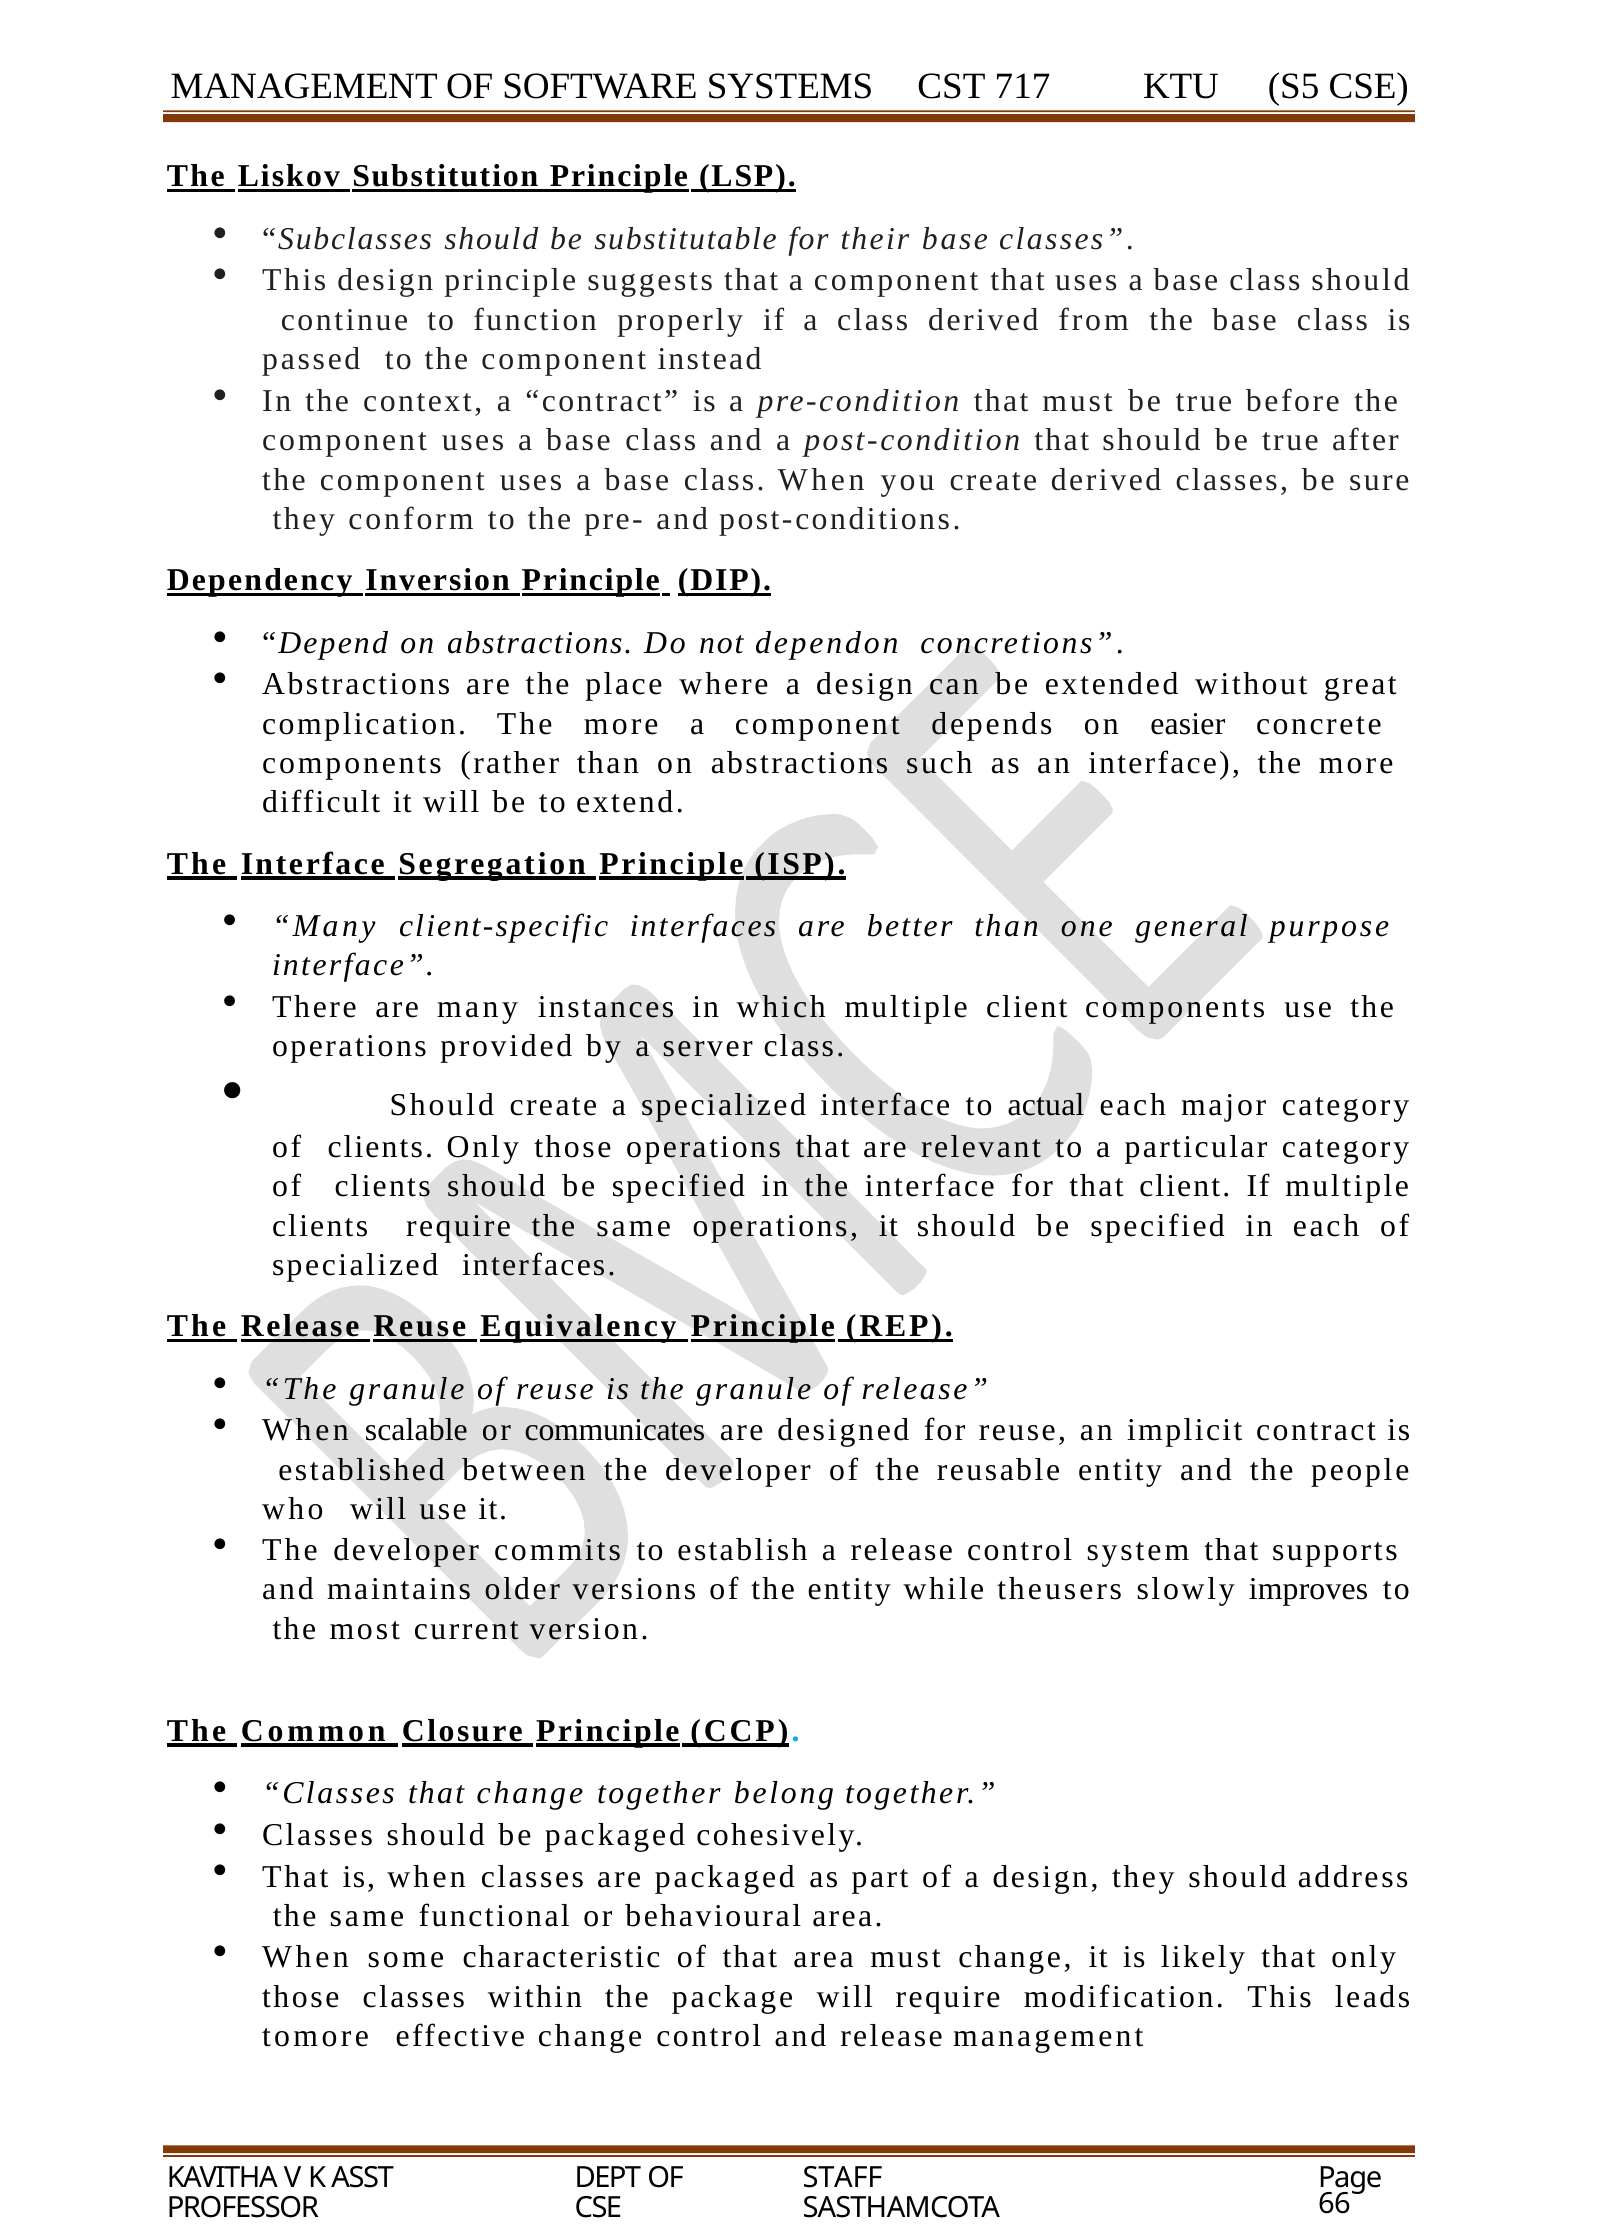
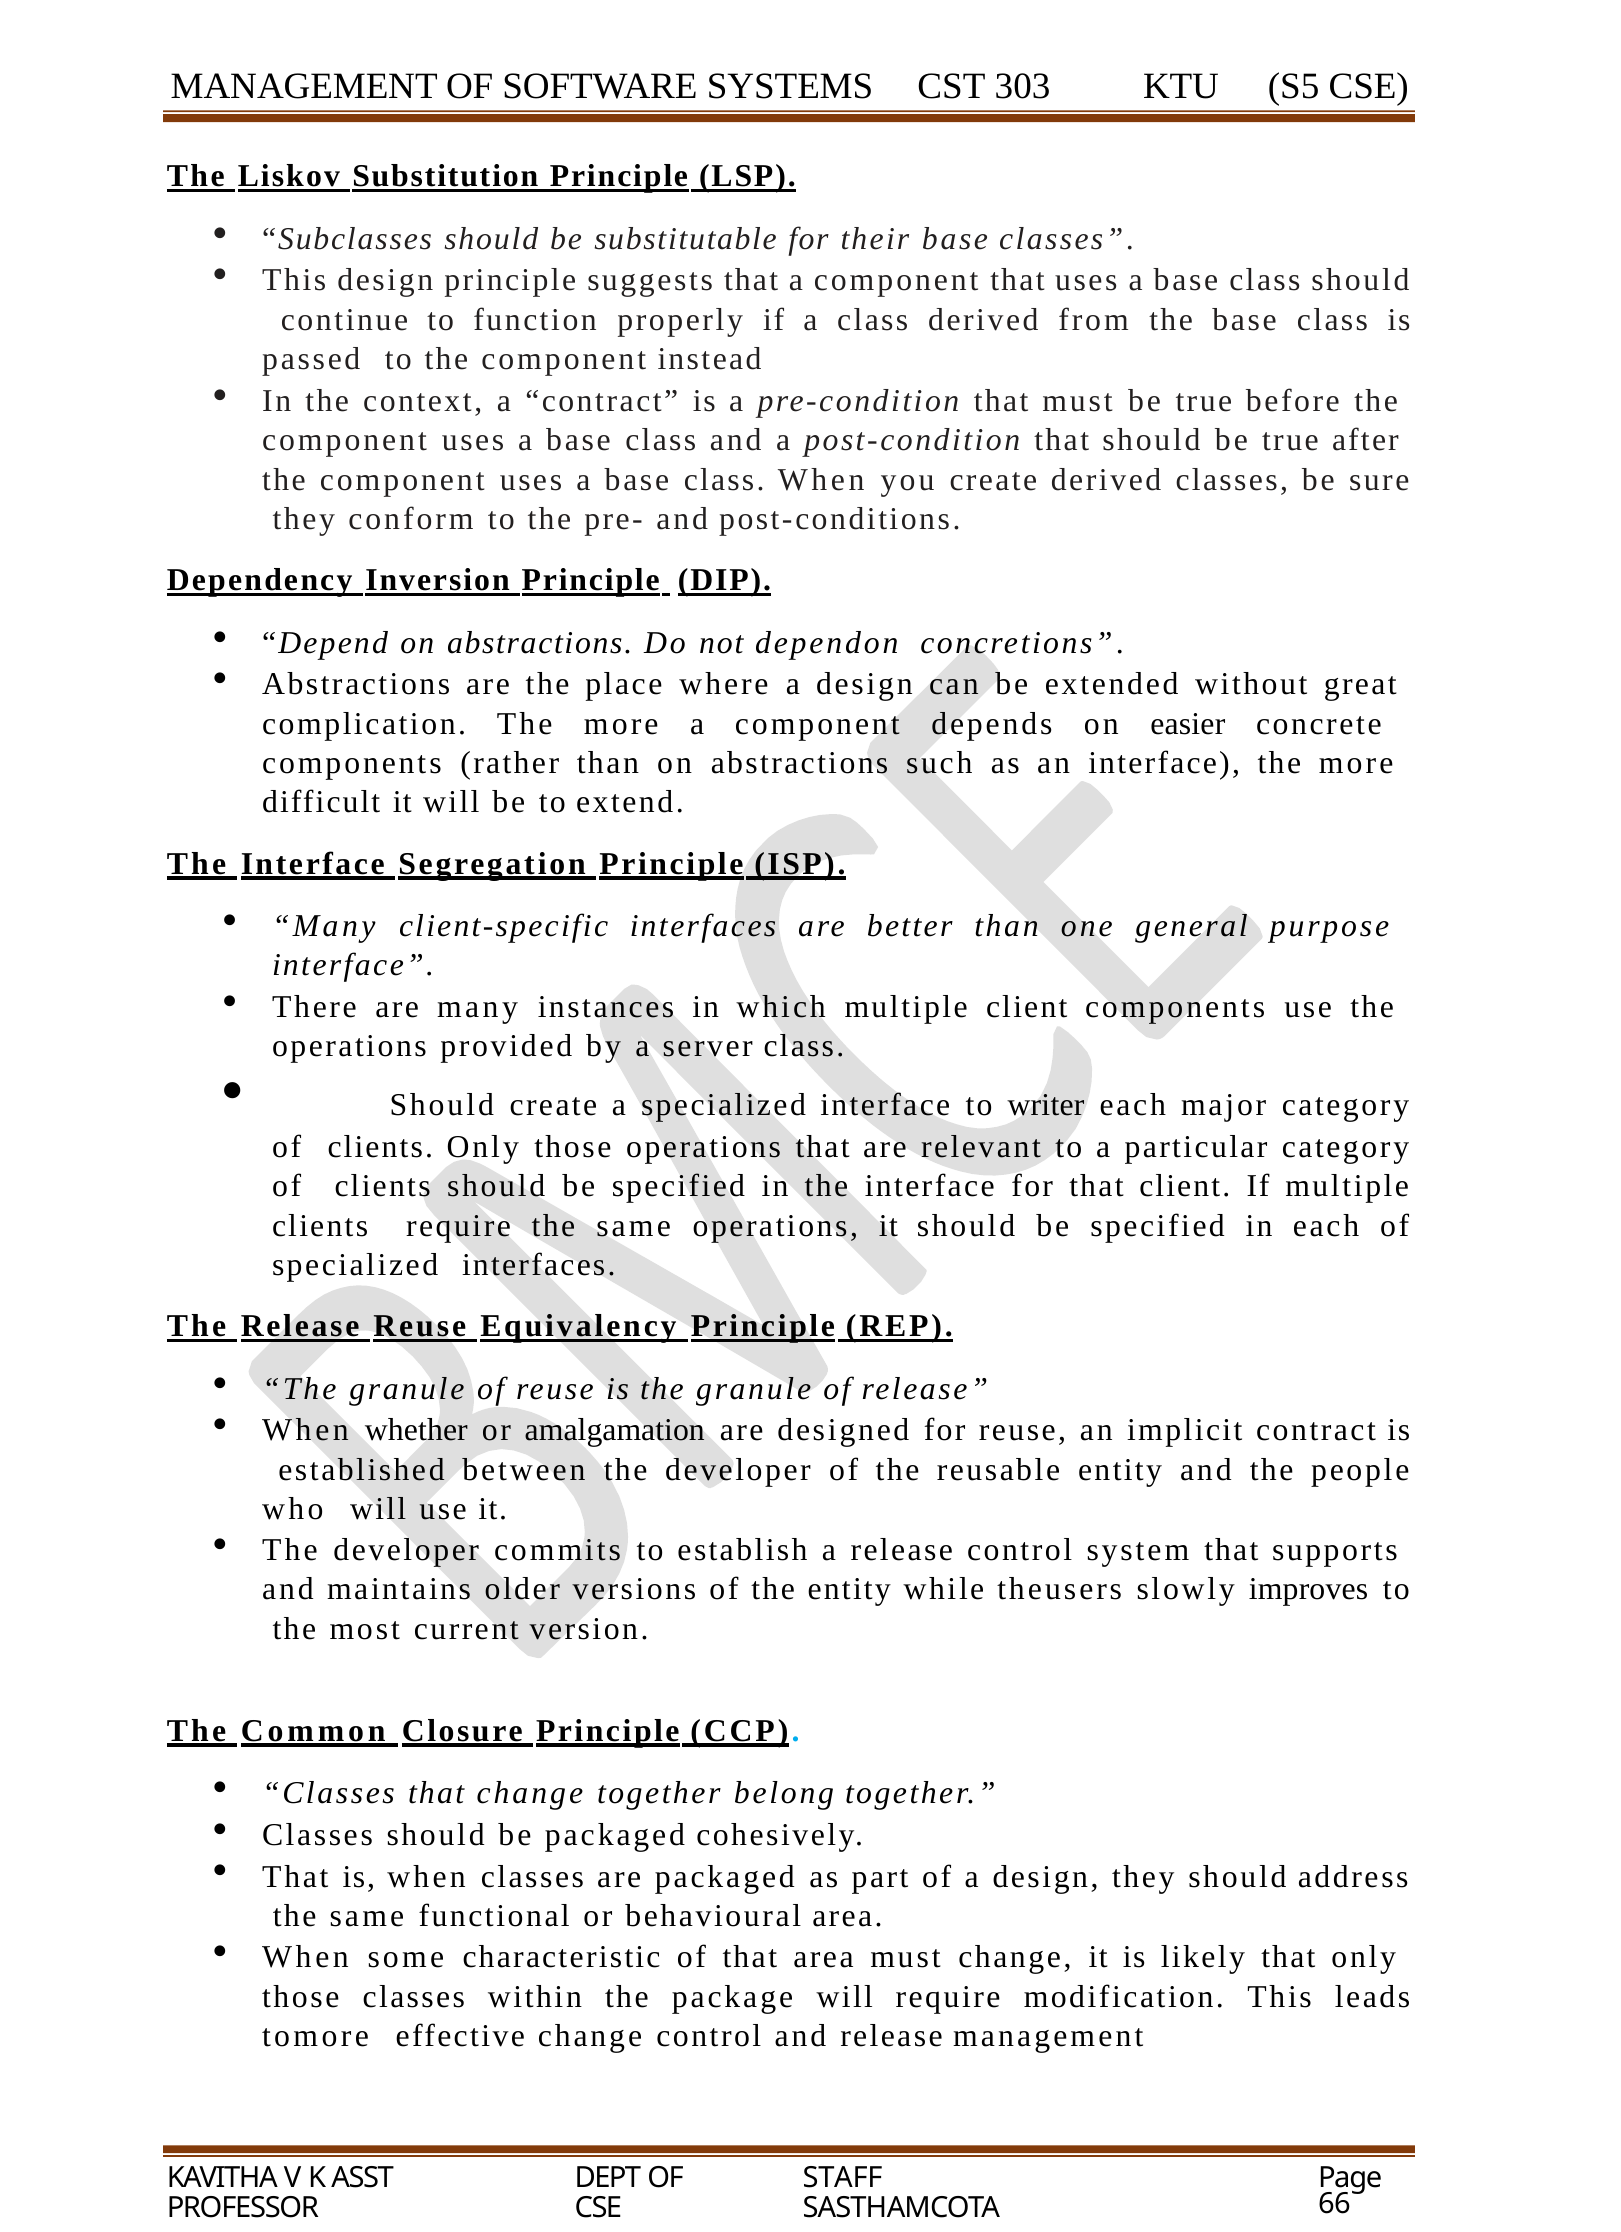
717: 717 -> 303 (1023, 86)
actual: actual -> writer (1046, 1104)
scalable: scalable -> whether (416, 1430)
communicates: communicates -> amalgamation (615, 1430)
